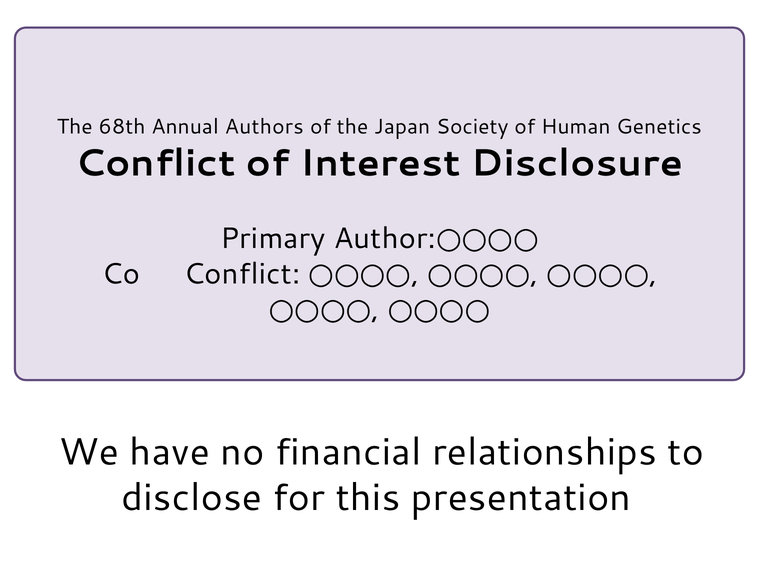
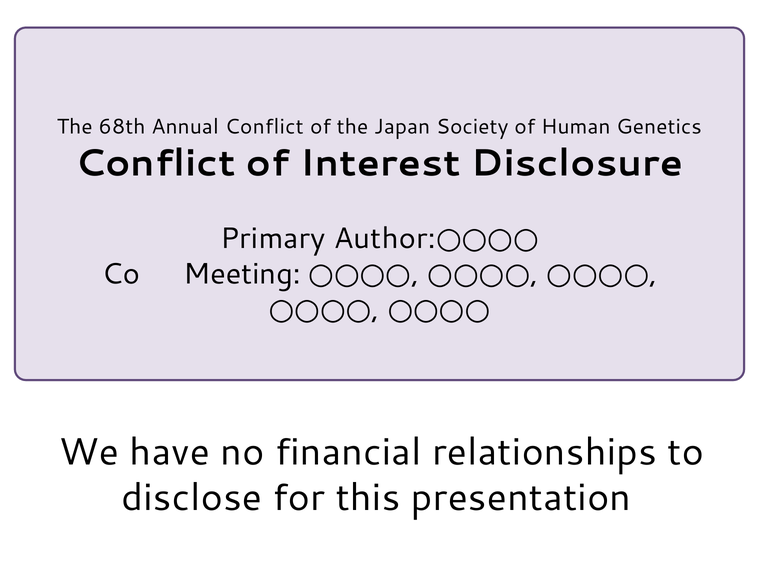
Annual Authors: Authors -> Conflict (264, 127)
Co Conflict: Conflict -> Meeting (242, 274)
